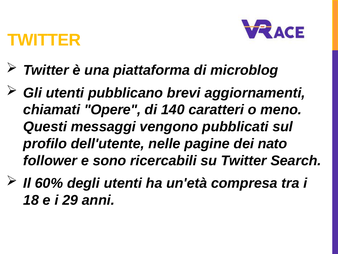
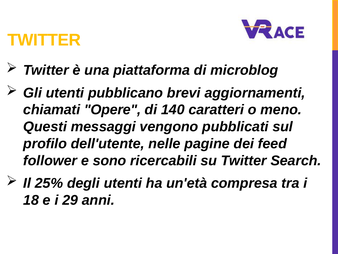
nato: nato -> feed (272, 143)
60%: 60% -> 25% (49, 183)
